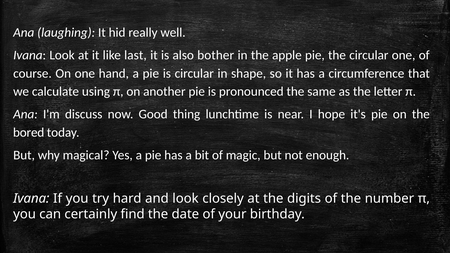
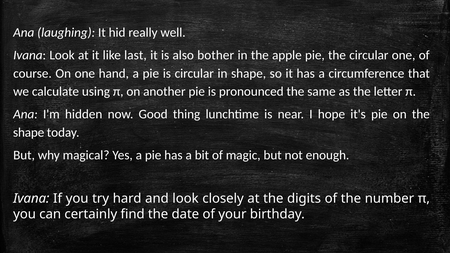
discuss: discuss -> hidden (84, 114)
bored: bored -> shape (29, 132)
